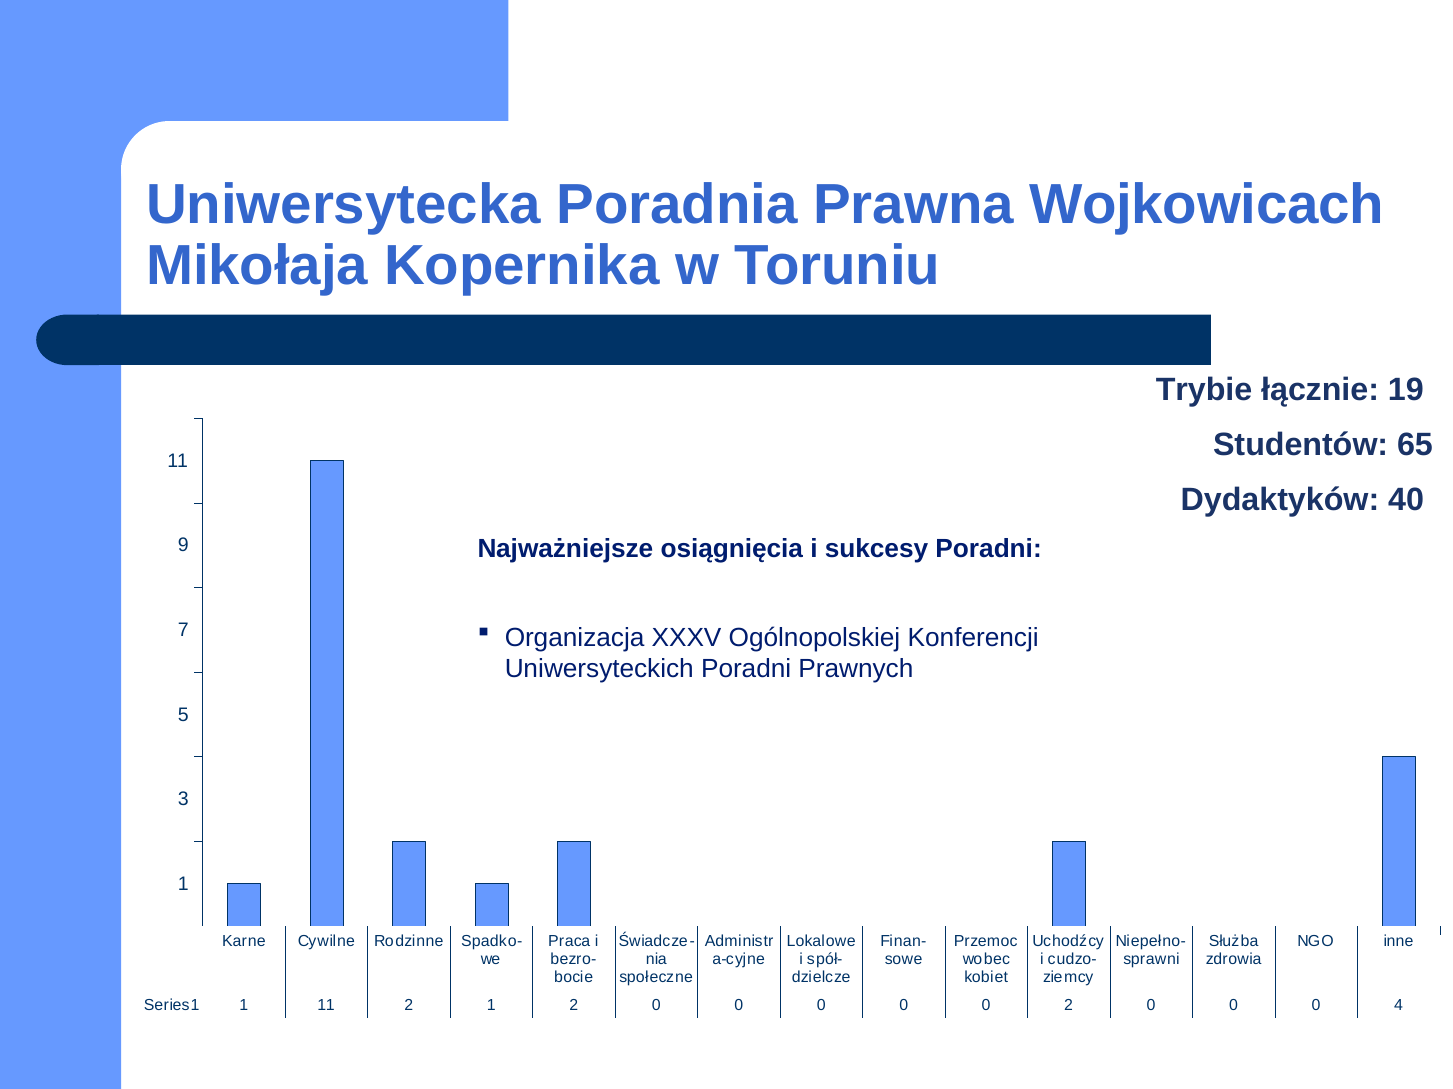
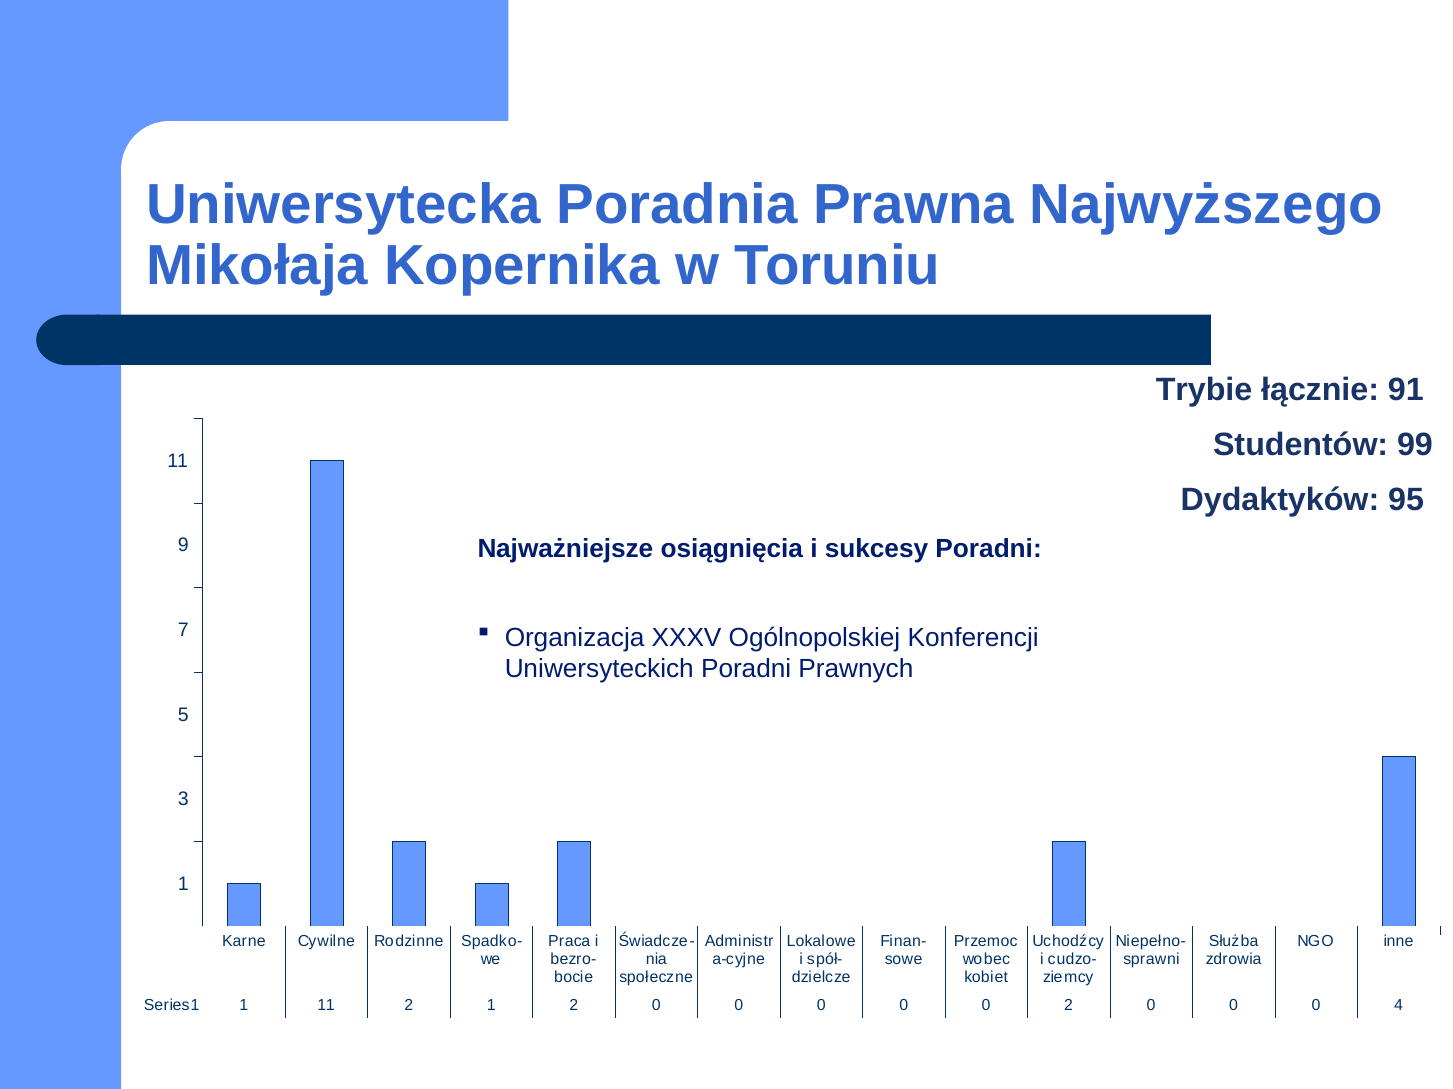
Wojkowicach: Wojkowicach -> Najwyższego (1206, 205)
19: 19 -> 91 (1406, 391)
65: 65 -> 99 (1415, 445)
40: 40 -> 95 (1406, 500)
